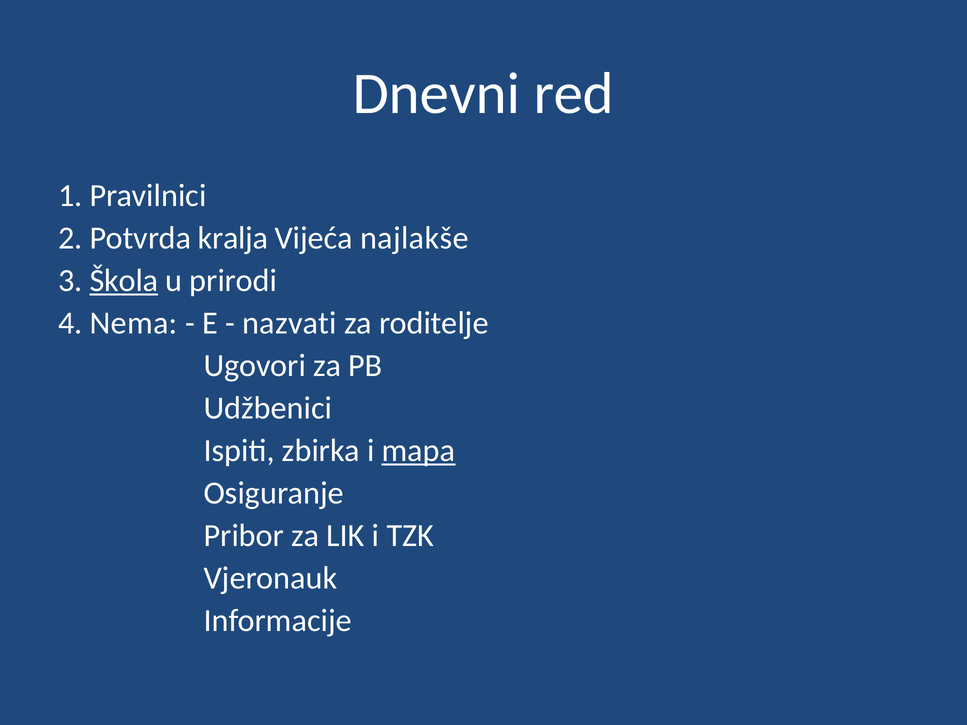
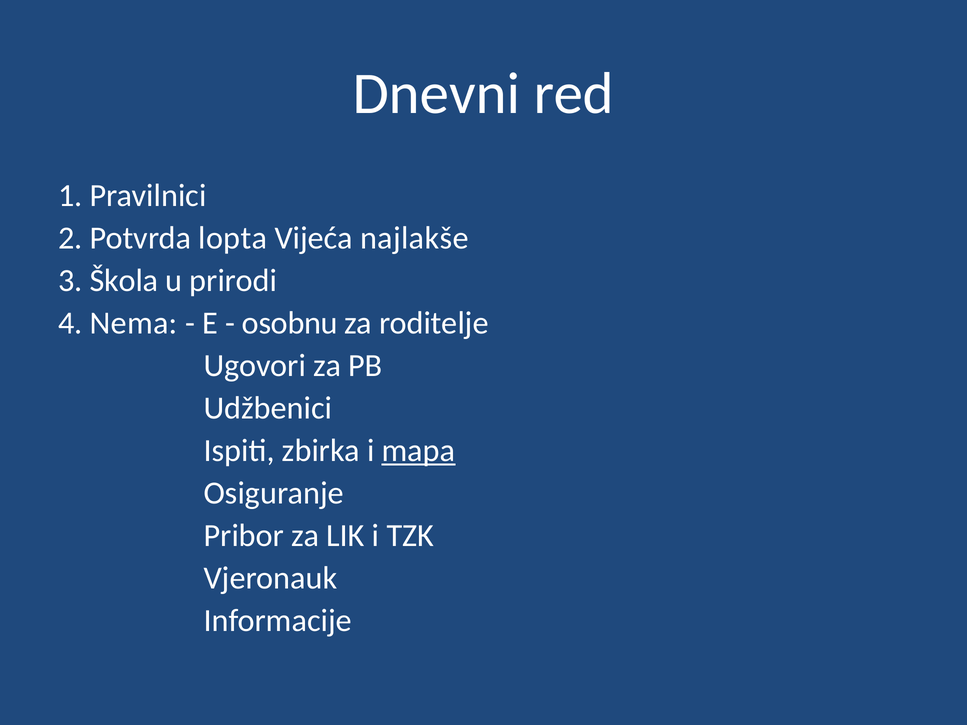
kralja: kralja -> lopta (233, 238)
Škola underline: present -> none (124, 281)
nazvati: nazvati -> osobnu (290, 323)
